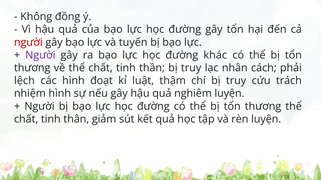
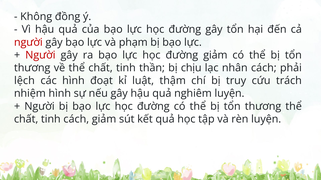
tuyến: tuyến -> phạm (133, 42)
Người colour: purple -> red (40, 55)
đường khác: khác -> giảm (215, 55)
thần bị truy: truy -> chịu (191, 68)
tinh thân: thân -> cách (76, 119)
